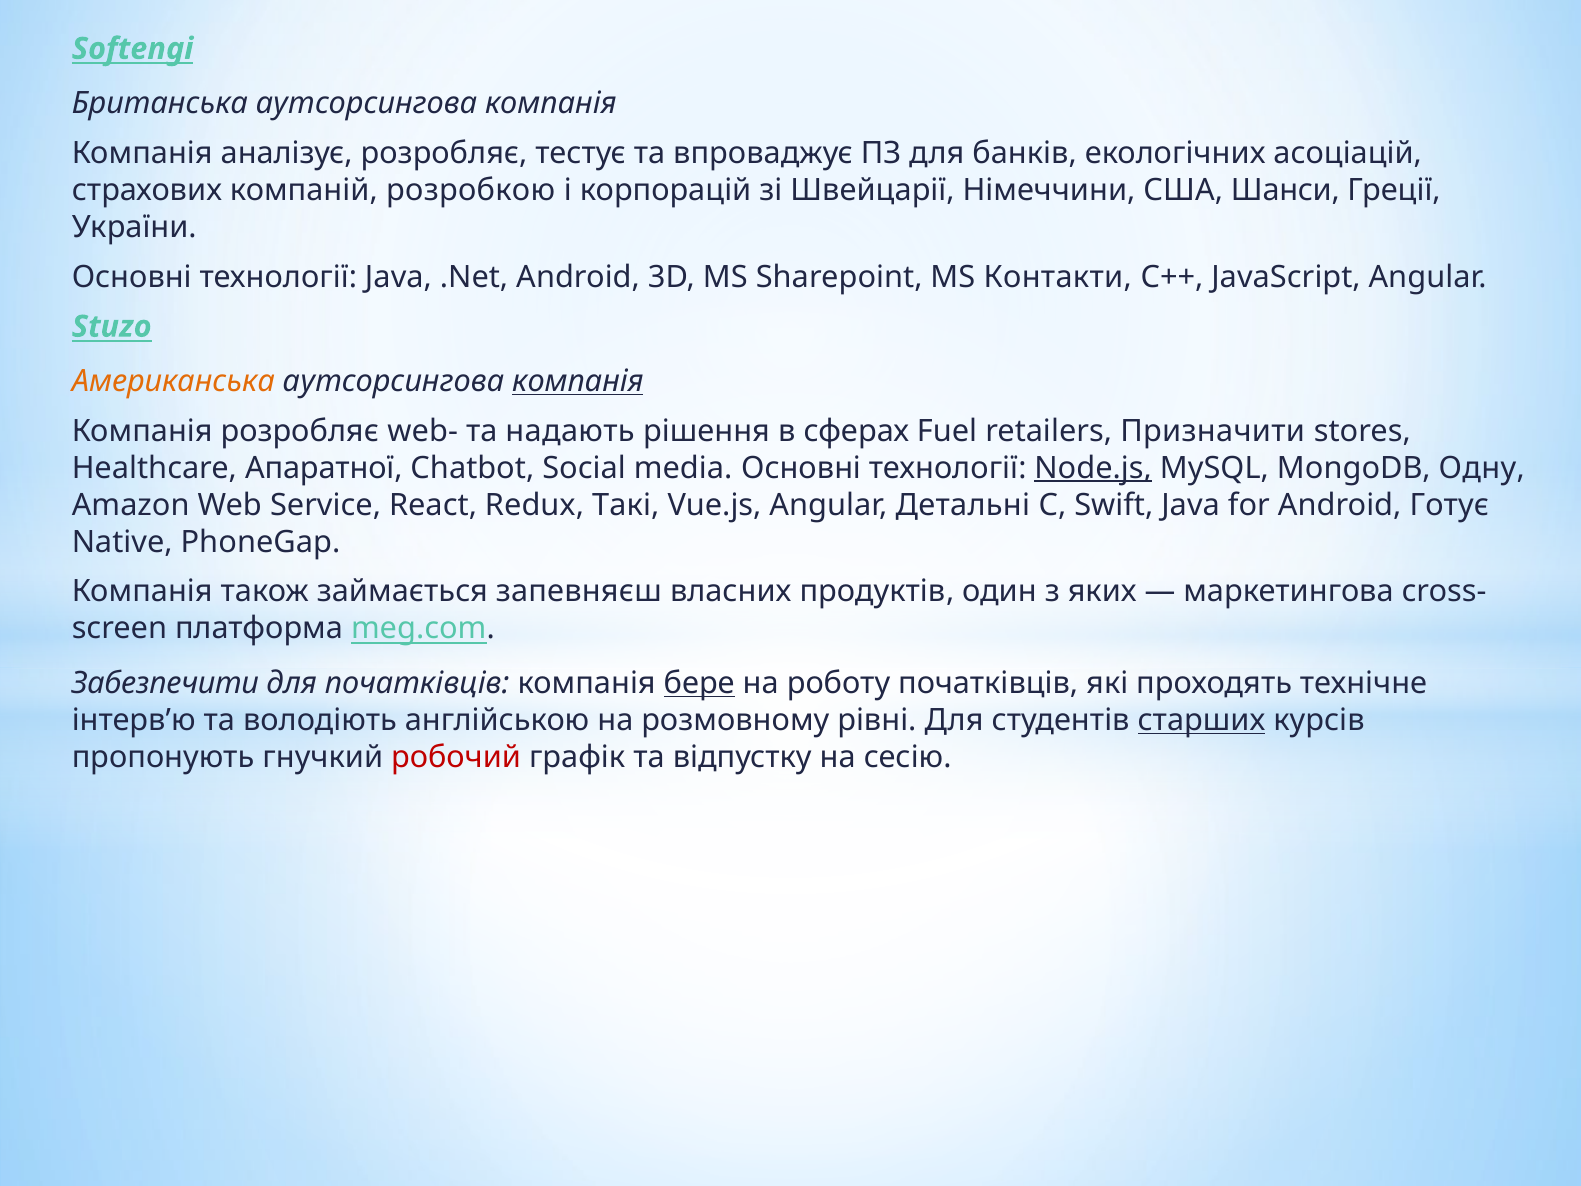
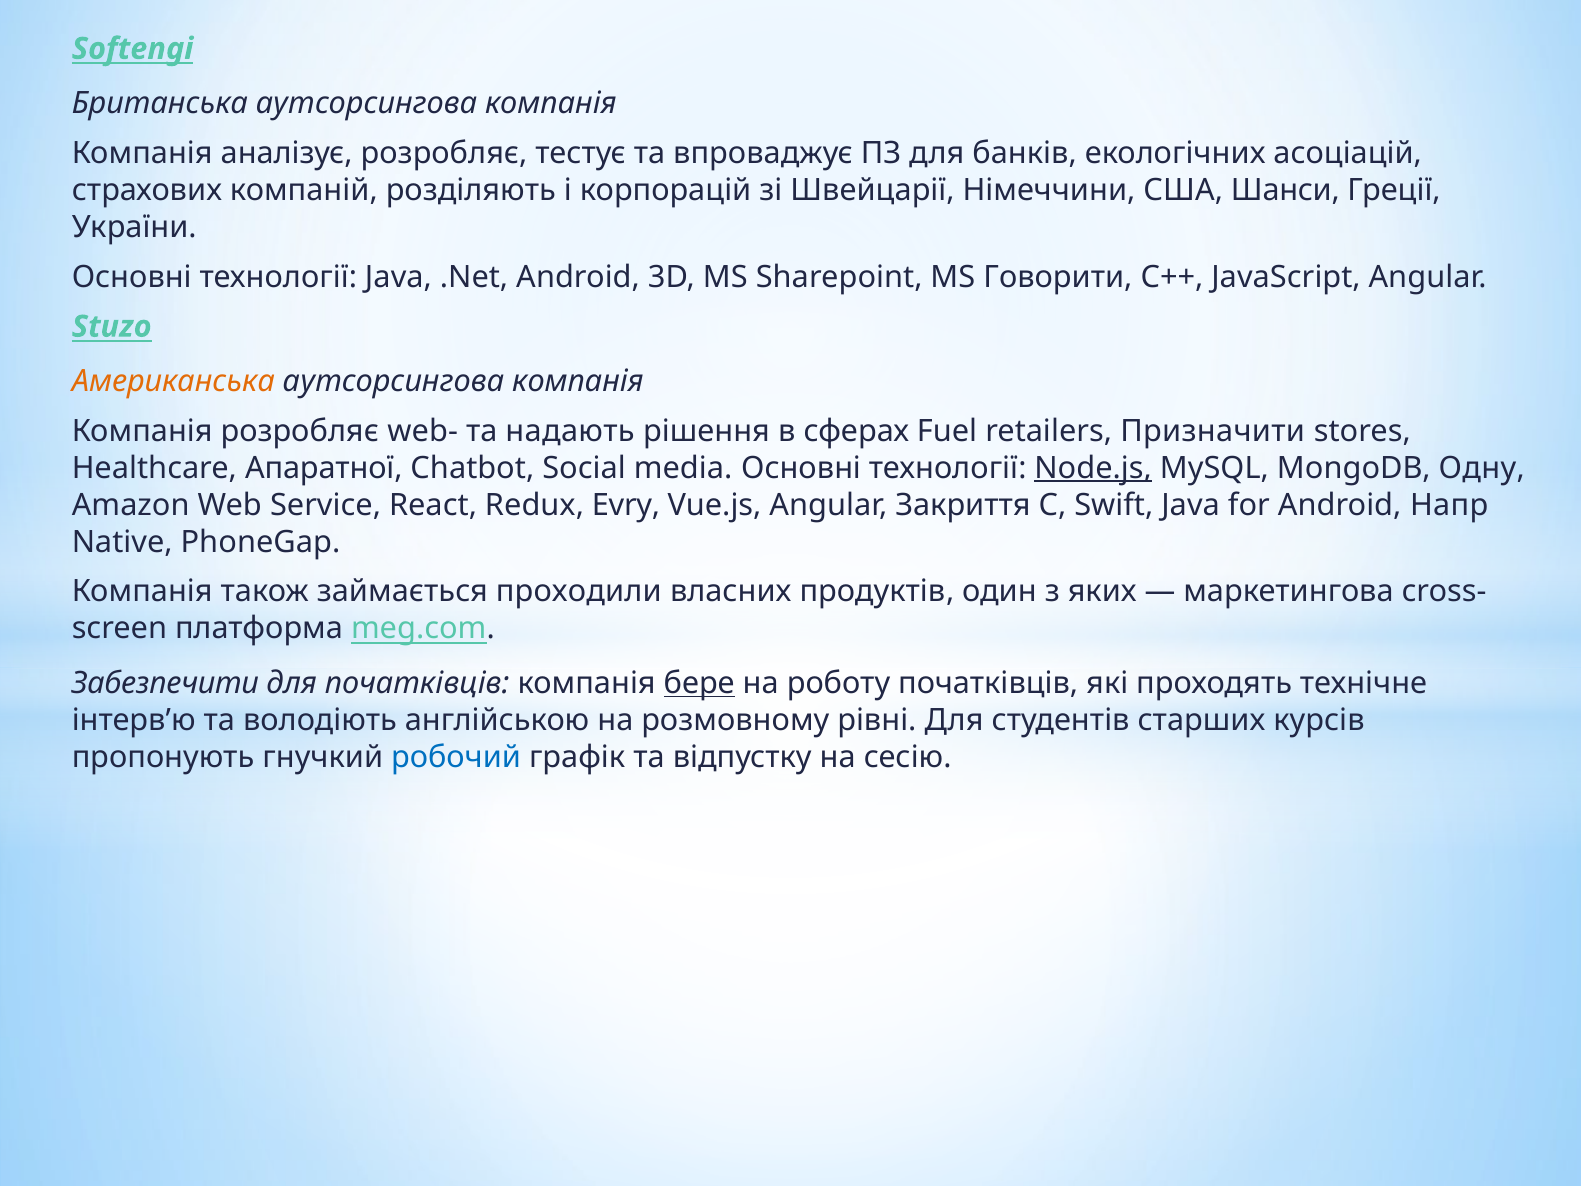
розробкою: розробкою -> розділяють (471, 190)
Контакти: Контакти -> Говорити (1058, 277)
компанія underline: present -> none (578, 381)
Такі: Такі -> Evry (626, 505)
Детальні: Детальні -> Закриття (963, 505)
Готує: Готує -> Напр (1449, 505)
запевняєш: запевняєш -> проходили (579, 592)
старших underline: present -> none (1201, 720)
робочий colour: red -> blue (456, 757)
